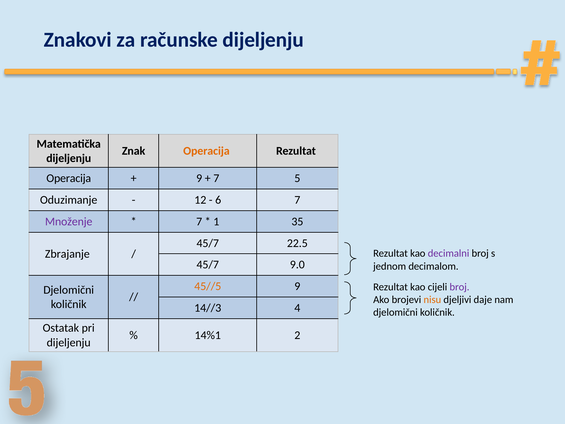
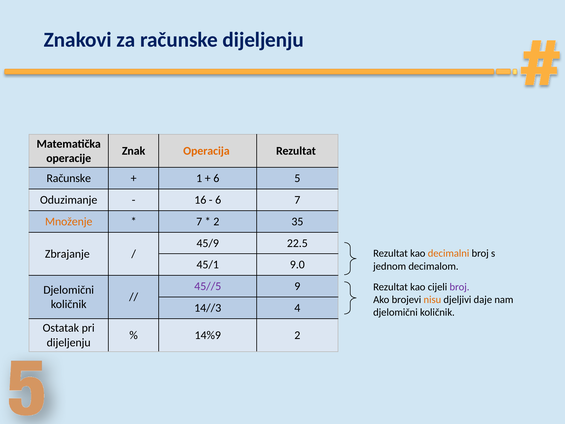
dijeljenju: dijeljenju -> operacije (69, 158)
Operacija: Operacija -> Računske (69, 178)
9: 9 -> 1 (199, 178)
7: 7 -> 6 (216, 178)
12: 12 -> 16 (200, 200)
Množenje colour: purple -> orange (69, 221)
1: 1 -> 2 (216, 221)
45/7: 45/7 -> 45/9 (208, 243)
decimalni colour: purple -> orange (449, 253)
45/7: 45/7 -> 45/1 (208, 265)
45//5 colour: orange -> purple (208, 286)
14%1: 14%1 -> 14%9 (208, 335)
